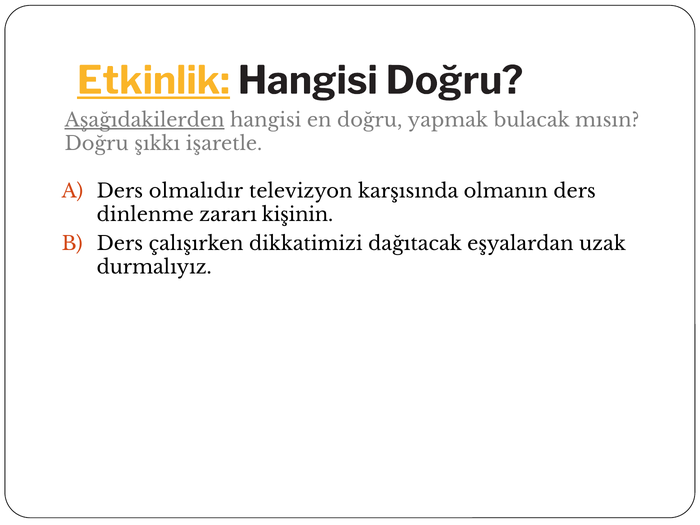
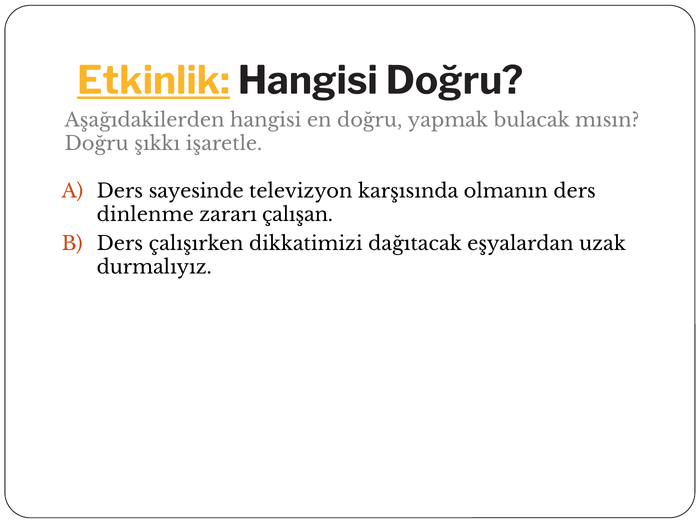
Aşağıdakilerden underline: present -> none (145, 120)
olmalıdır: olmalıdır -> sayesinde (196, 192)
kişinin: kişinin -> çalışan (298, 215)
